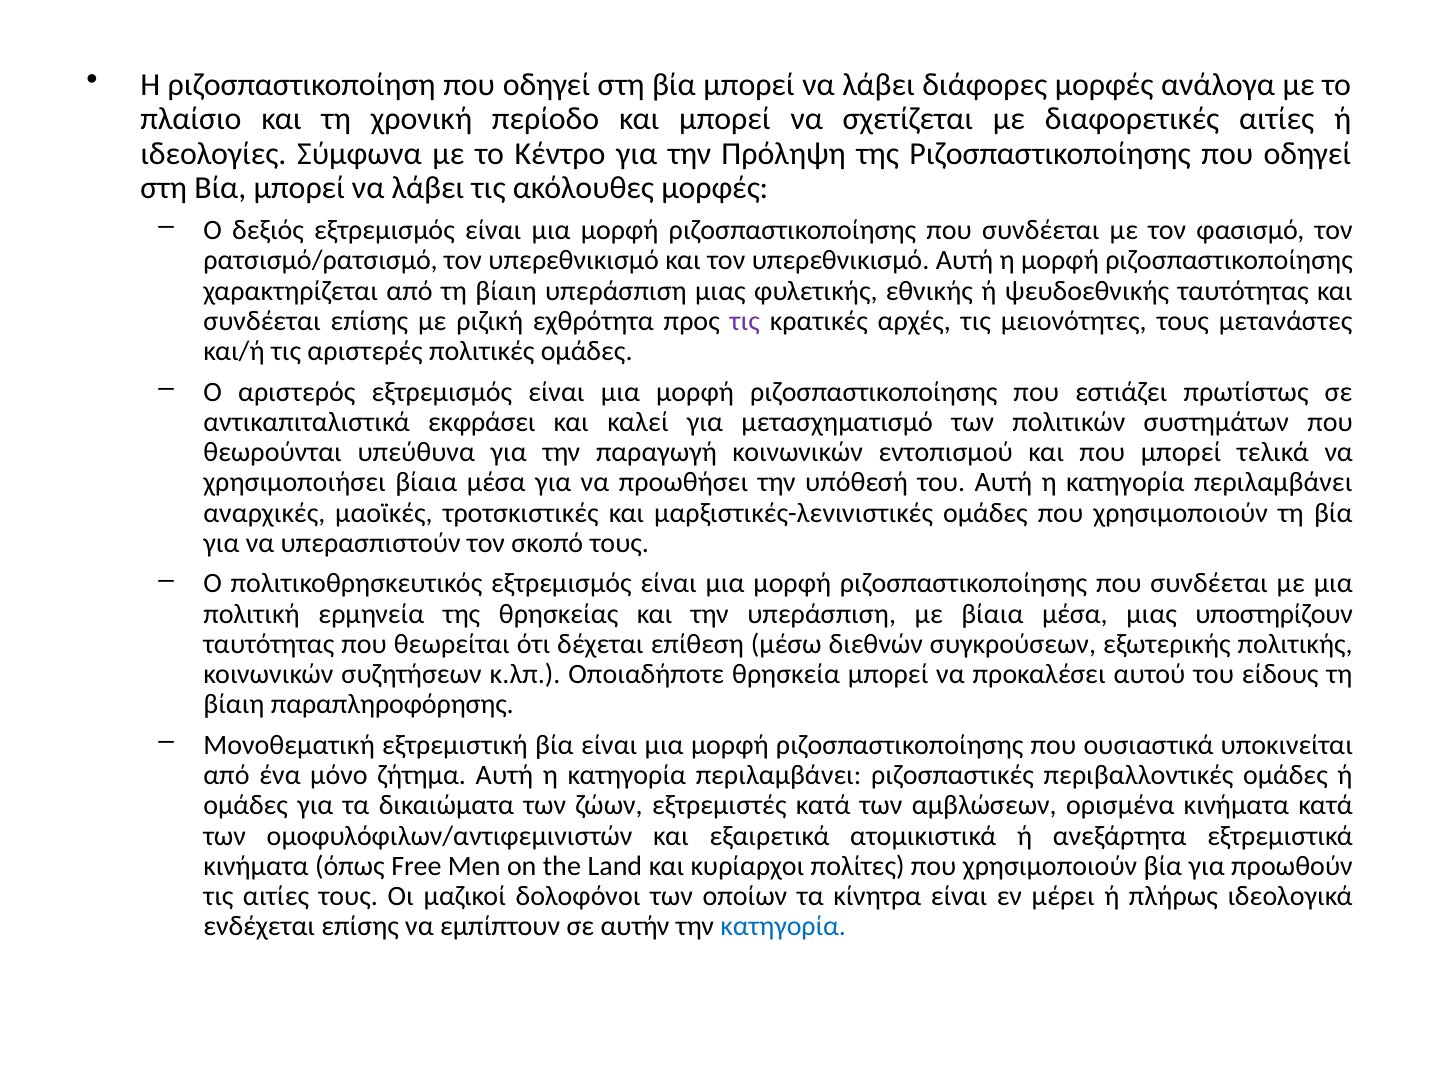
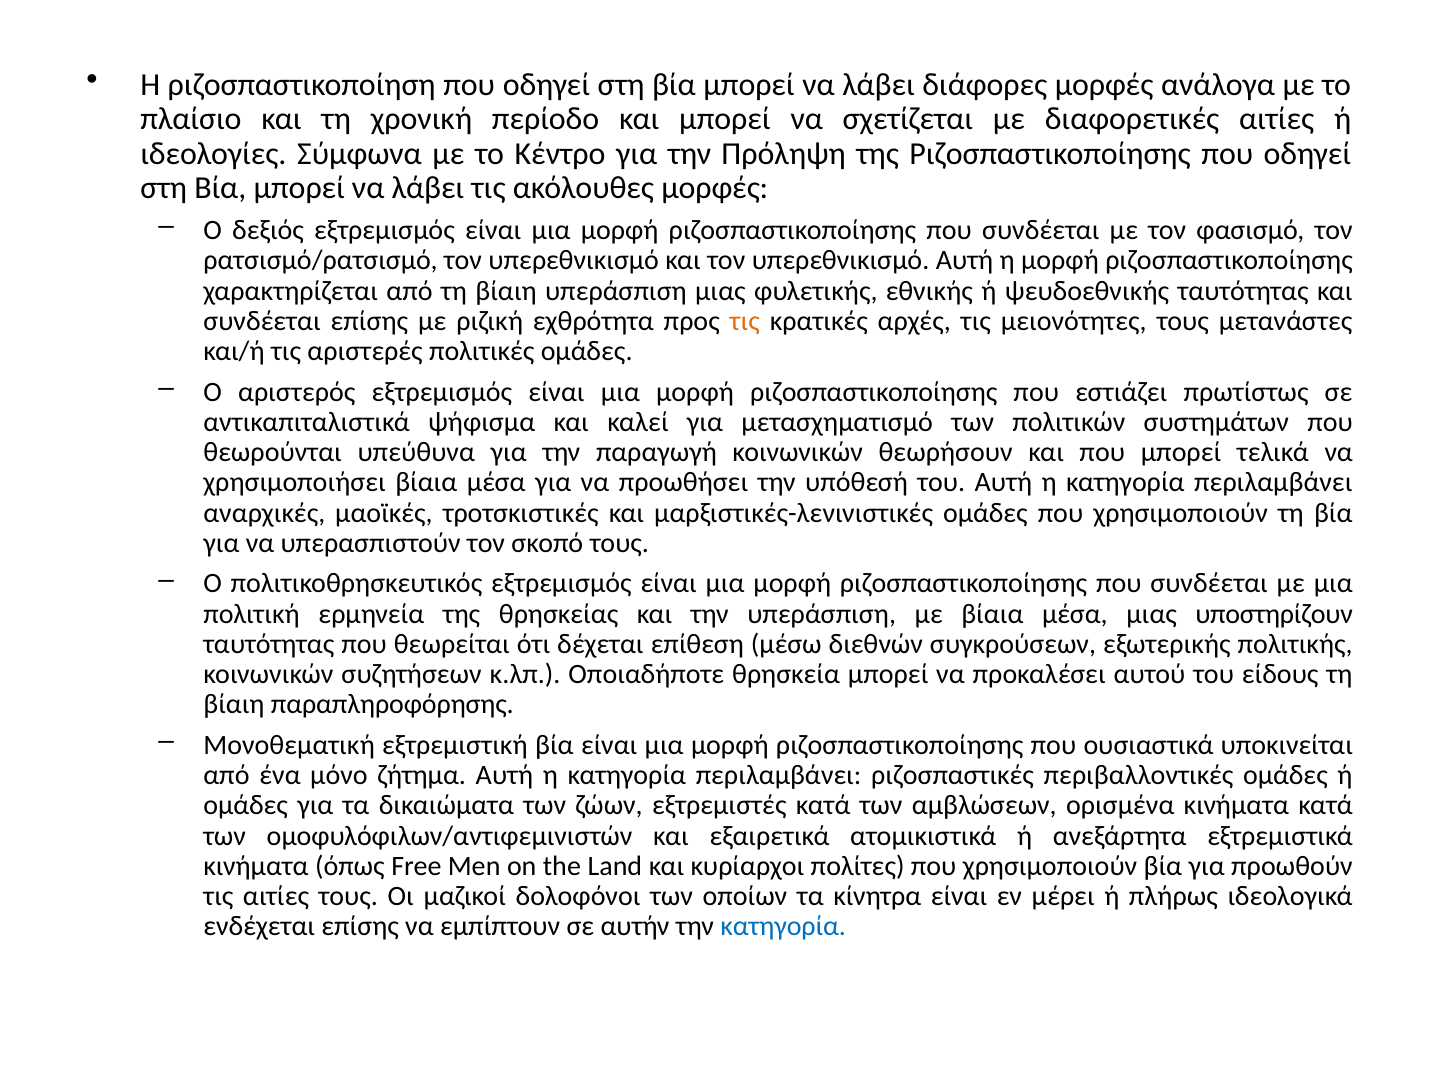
τις colour: purple -> orange (745, 321)
εκφράσει: εκφράσει -> ψήφισμα (482, 422)
εντοπισμού: εντοπισμού -> θεωρήσουν (946, 452)
